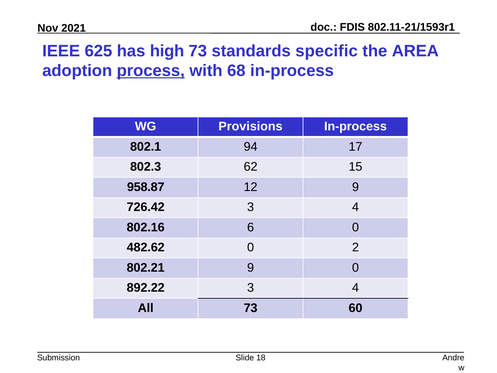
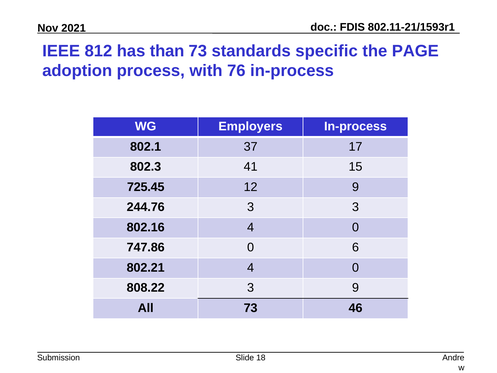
625: 625 -> 812 (98, 51)
high: high -> than (167, 51)
AREA: AREA -> PAGE (415, 51)
process underline: present -> none (151, 71)
68: 68 -> 76 (236, 71)
Provisions: Provisions -> Employers (250, 126)
94: 94 -> 37 (251, 147)
62: 62 -> 41 (251, 167)
958.87: 958.87 -> 725.45 (146, 187)
726.42: 726.42 -> 244.76 (146, 207)
4: 4 -> 3 (356, 207)
802.16 6: 6 -> 4 (251, 227)
482.62: 482.62 -> 747.86 (146, 247)
2: 2 -> 6 (356, 247)
802.21 9: 9 -> 4 (251, 268)
892.22: 892.22 -> 808.22 (146, 288)
4: 4 -> 9 (356, 288)
60: 60 -> 46 (356, 308)
